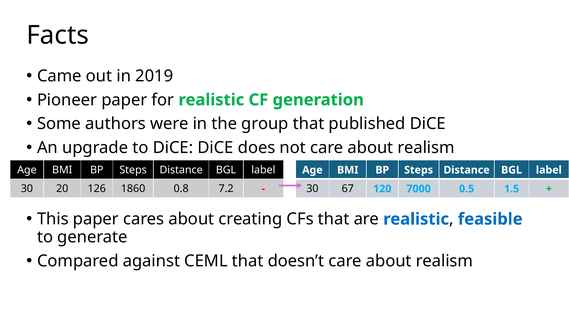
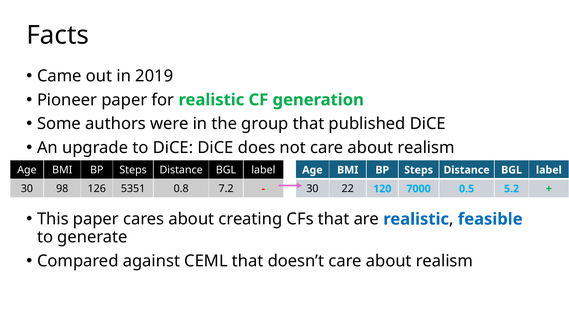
20: 20 -> 98 (62, 189)
1860: 1860 -> 5351 (133, 189)
67: 67 -> 22 (348, 189)
1.5: 1.5 -> 5.2 (512, 189)
